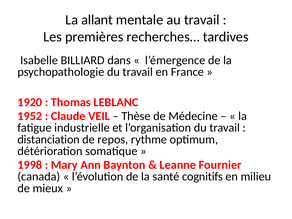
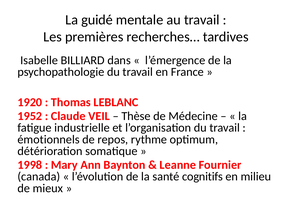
allant: allant -> guidé (97, 20)
distanciation: distanciation -> émotionnels (49, 139)
